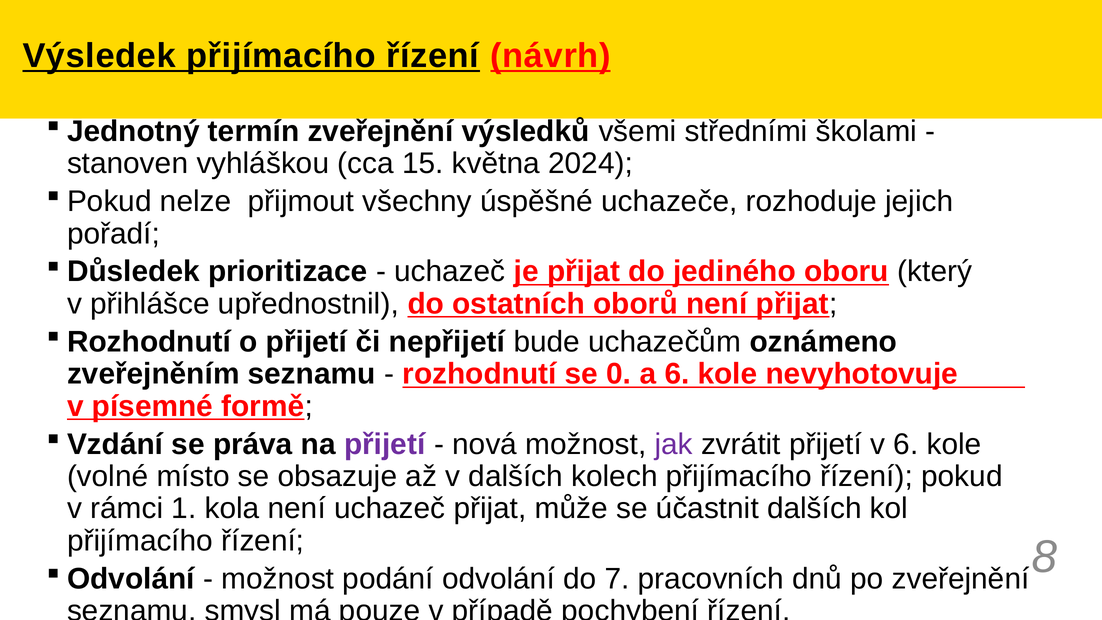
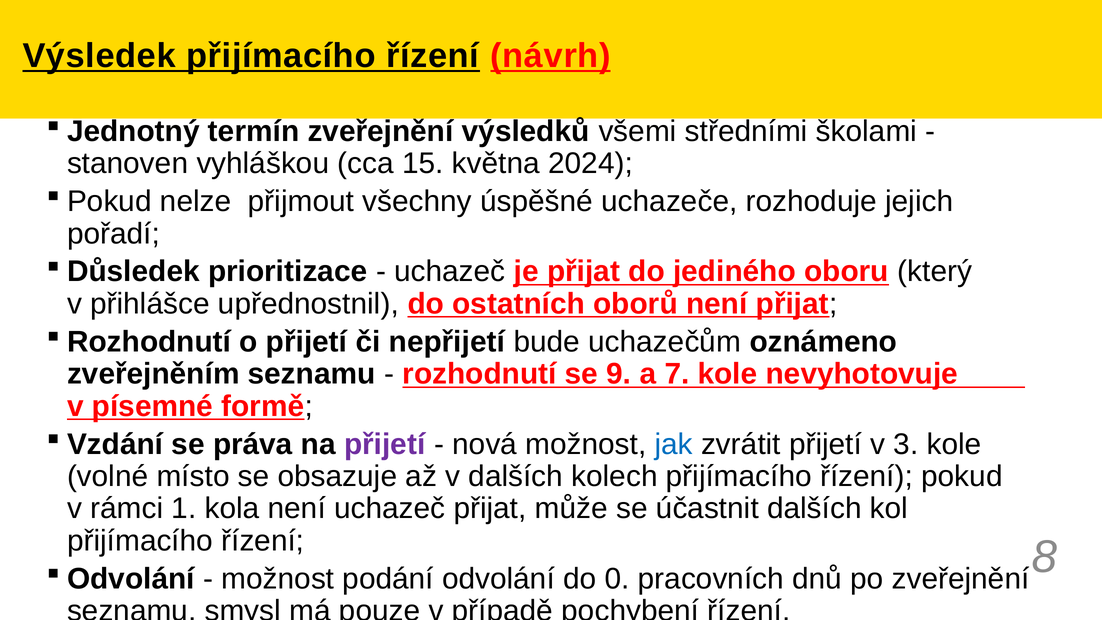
0: 0 -> 9 (619, 374)
a 6: 6 -> 7 (677, 374)
jak colour: purple -> blue (674, 444)
v 6: 6 -> 3 (906, 444)
7: 7 -> 0 (617, 579)
